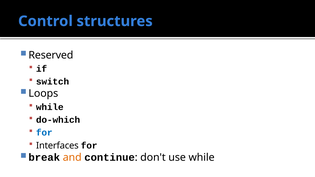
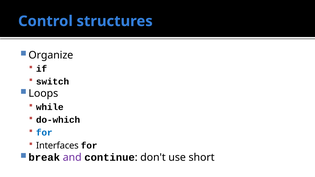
Reserved: Reserved -> Organize (51, 55)
and colour: orange -> purple (72, 158)
use while: while -> short (202, 158)
